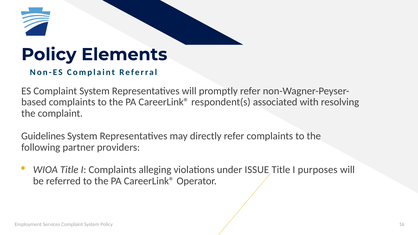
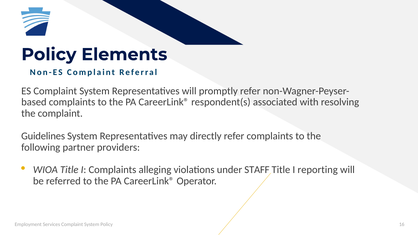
ISSUE: ISSUE -> STAFF (257, 170)
purposes: purposes -> reporting (318, 170)
